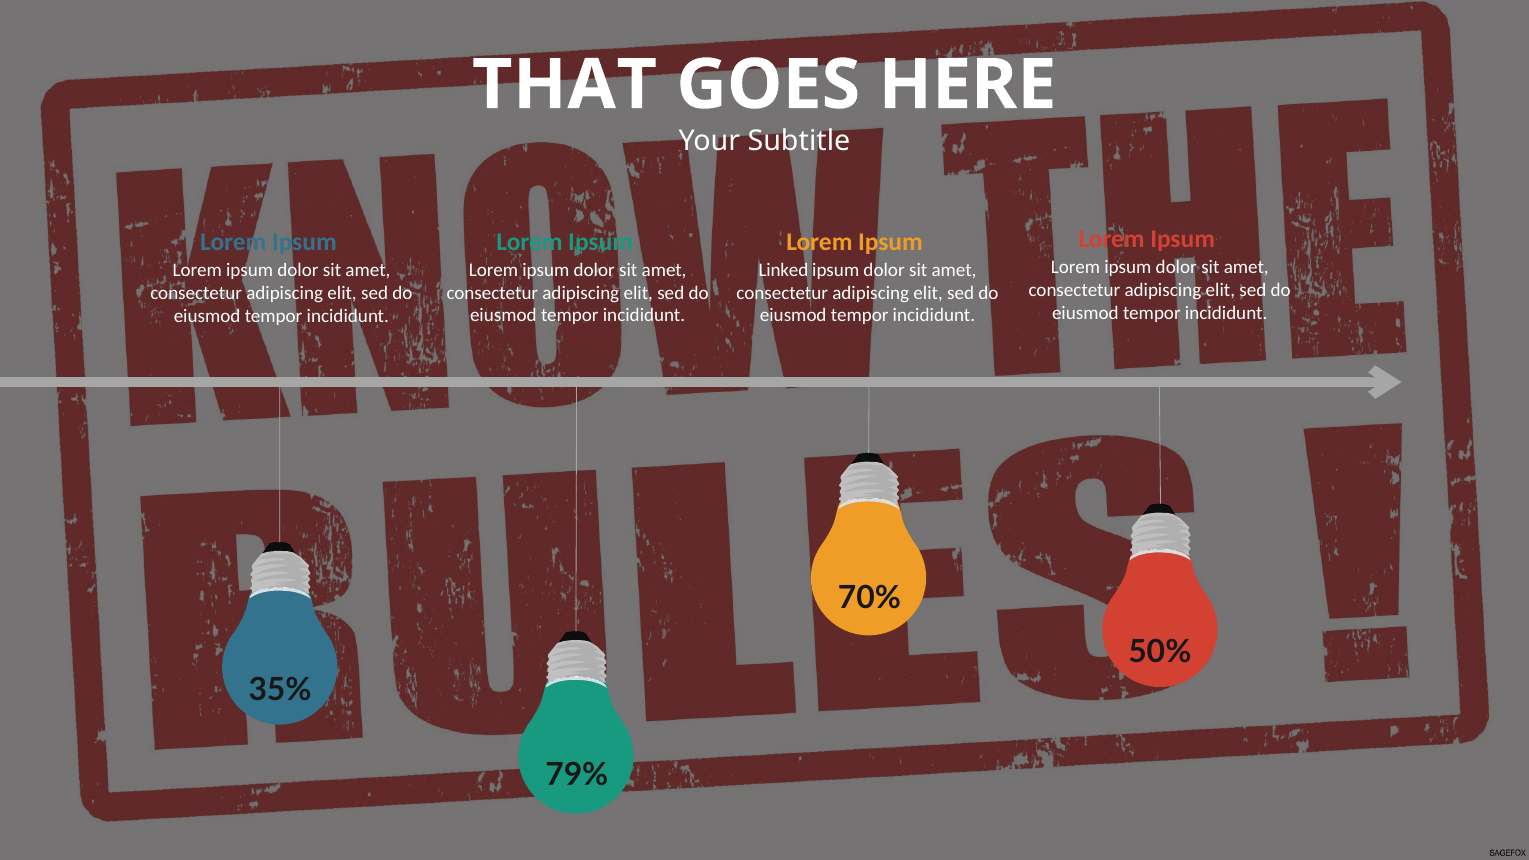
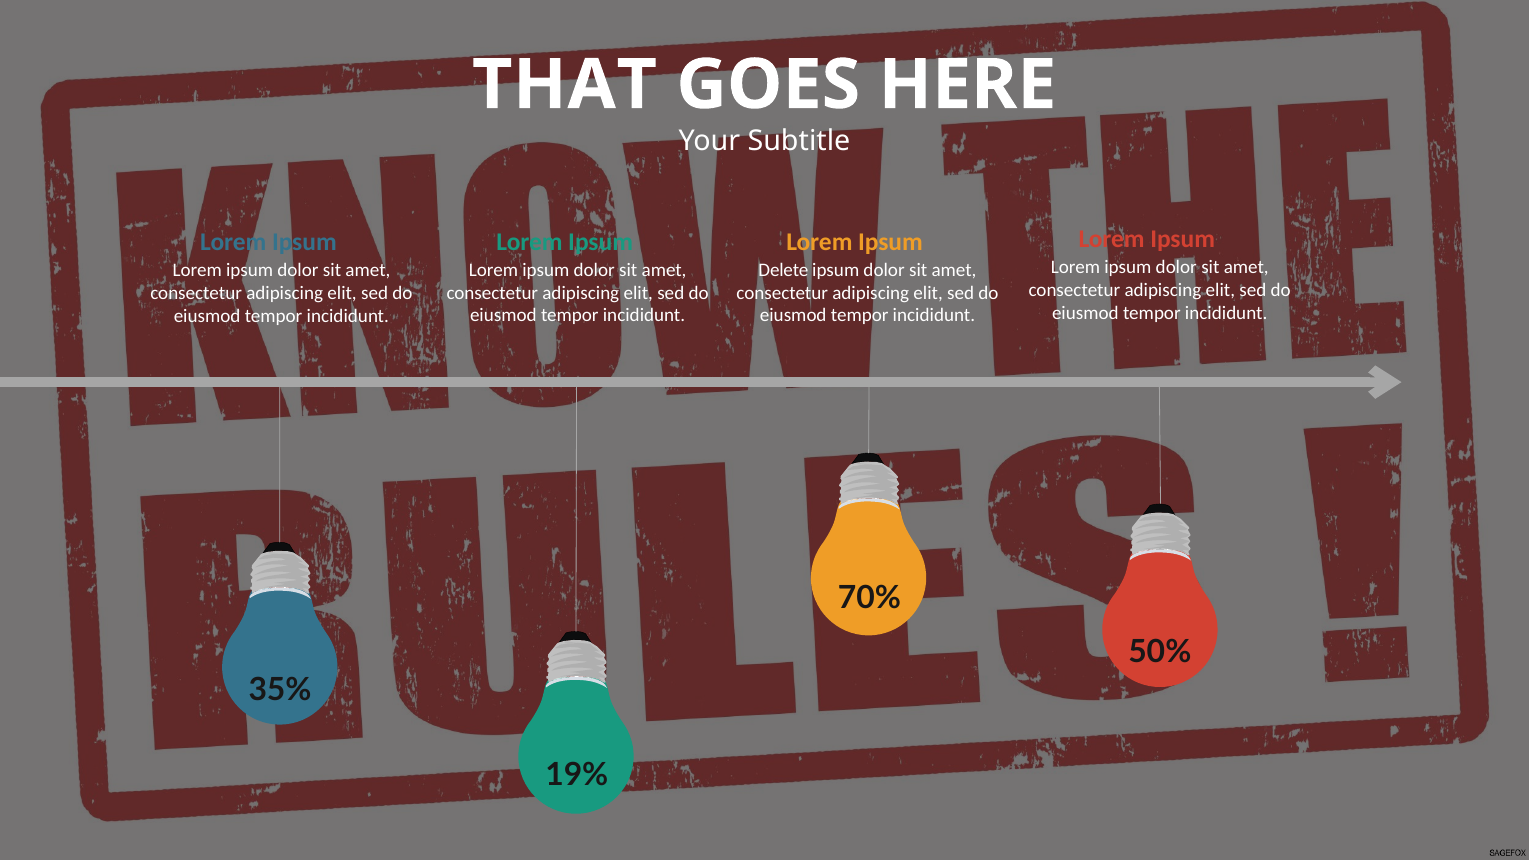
Linked: Linked -> Delete (783, 270)
79%: 79% -> 19% (577, 775)
